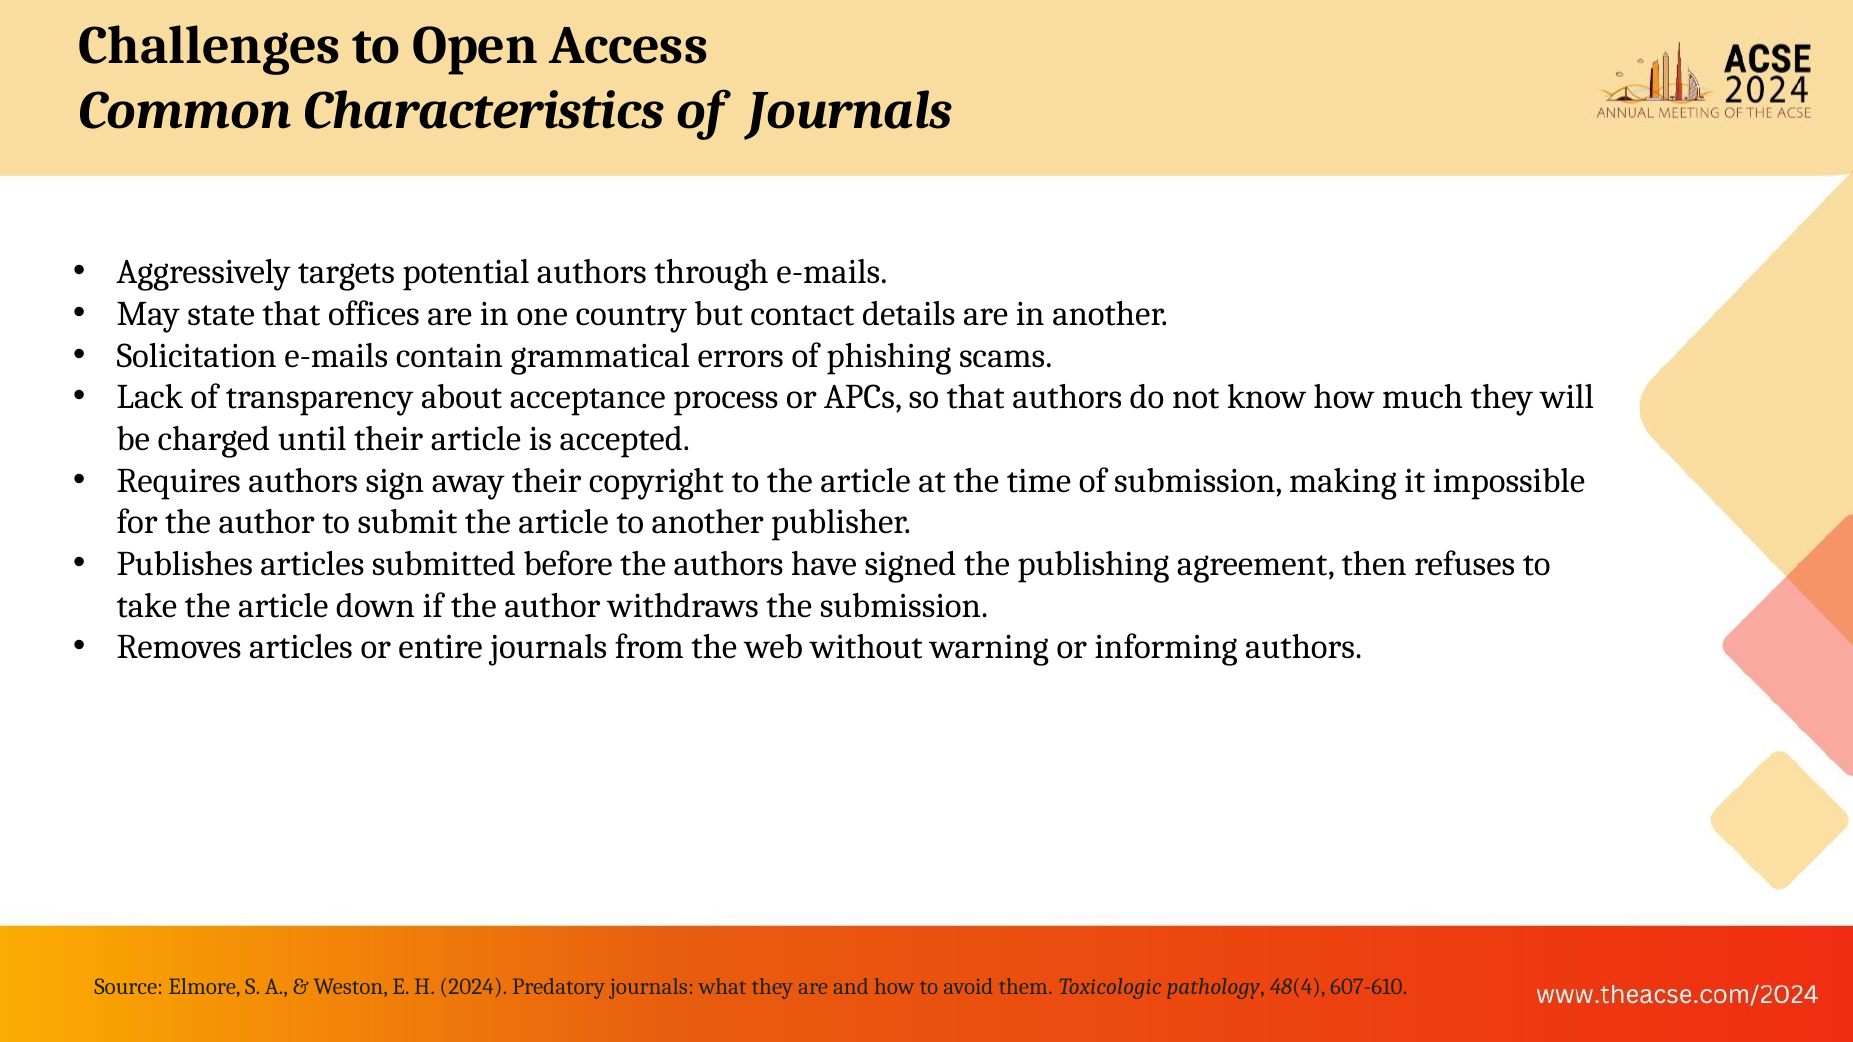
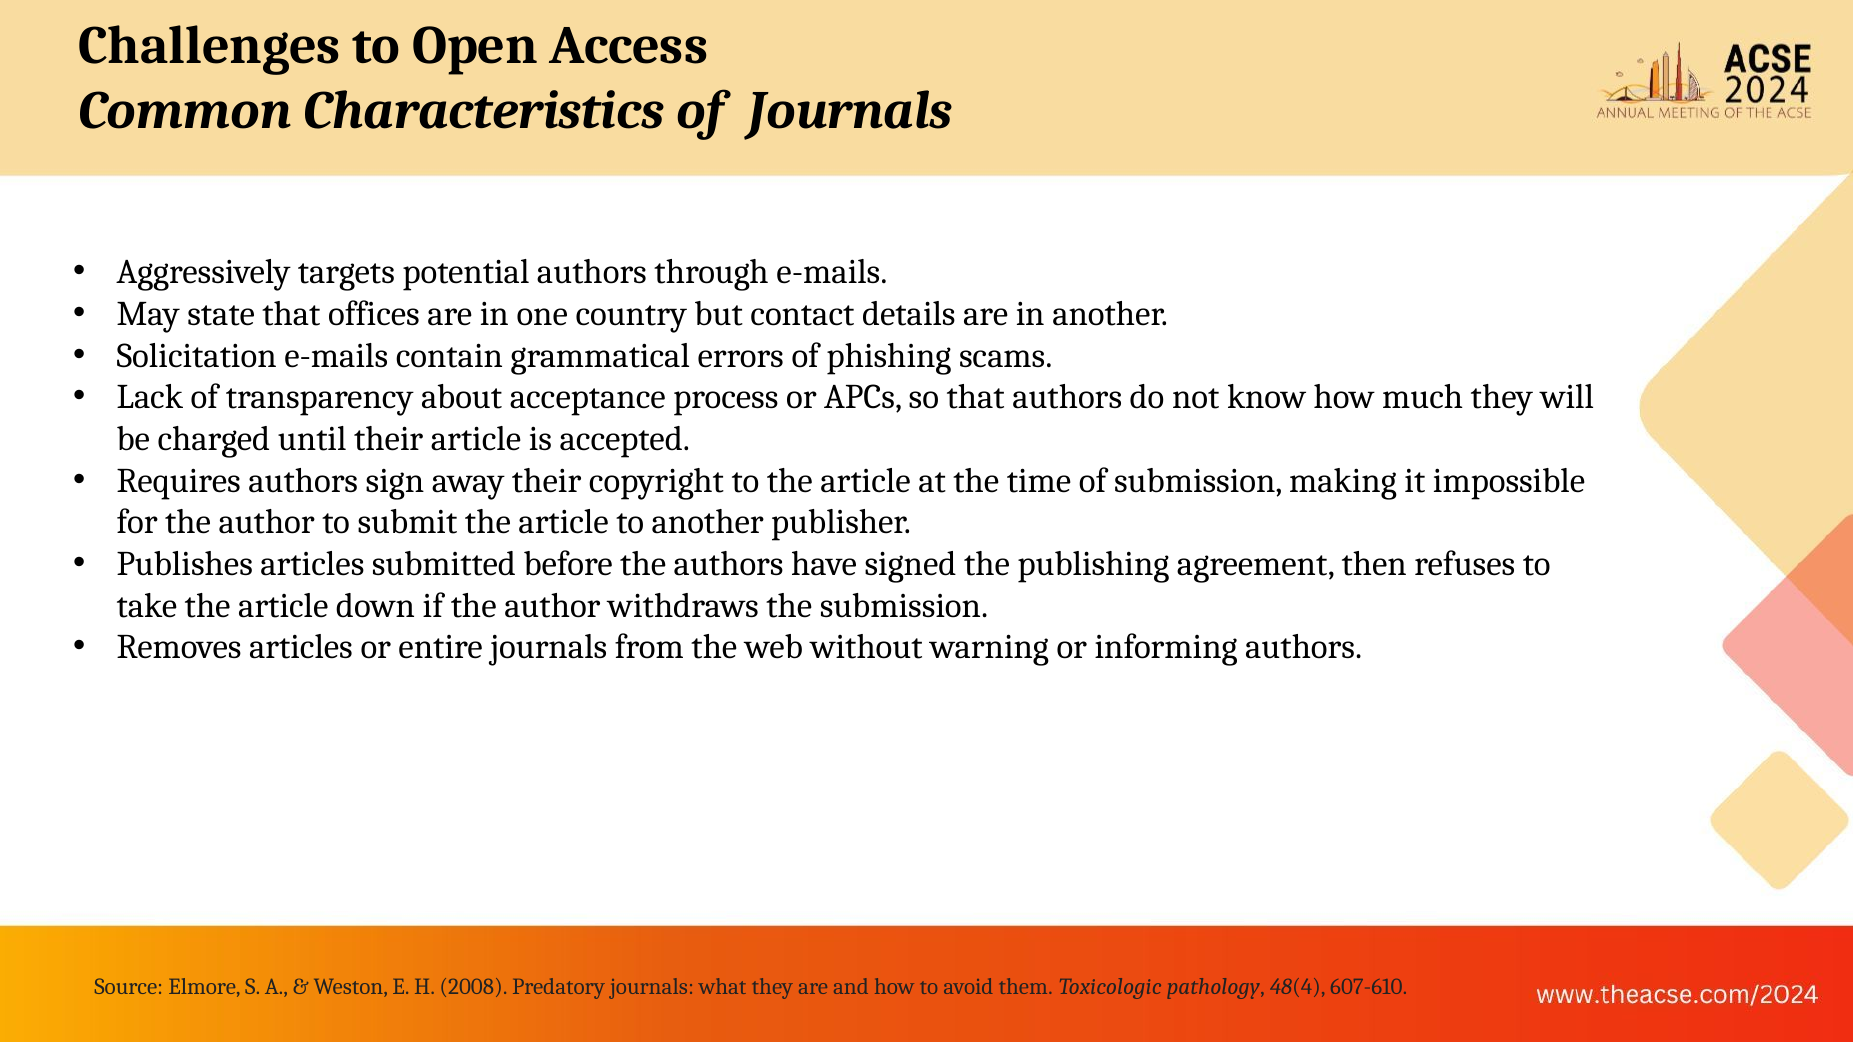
2024: 2024 -> 2008 (473, 987)
